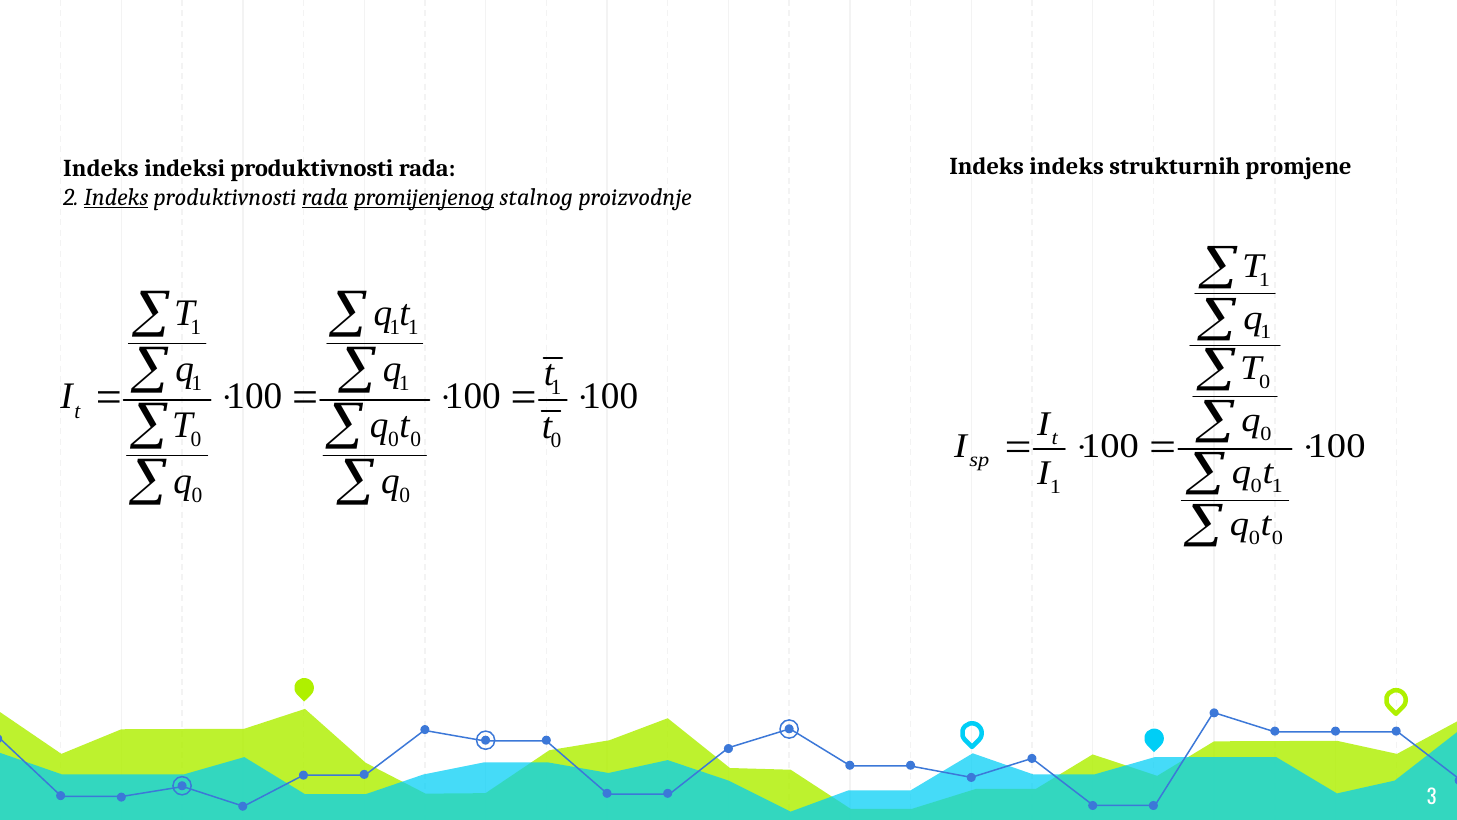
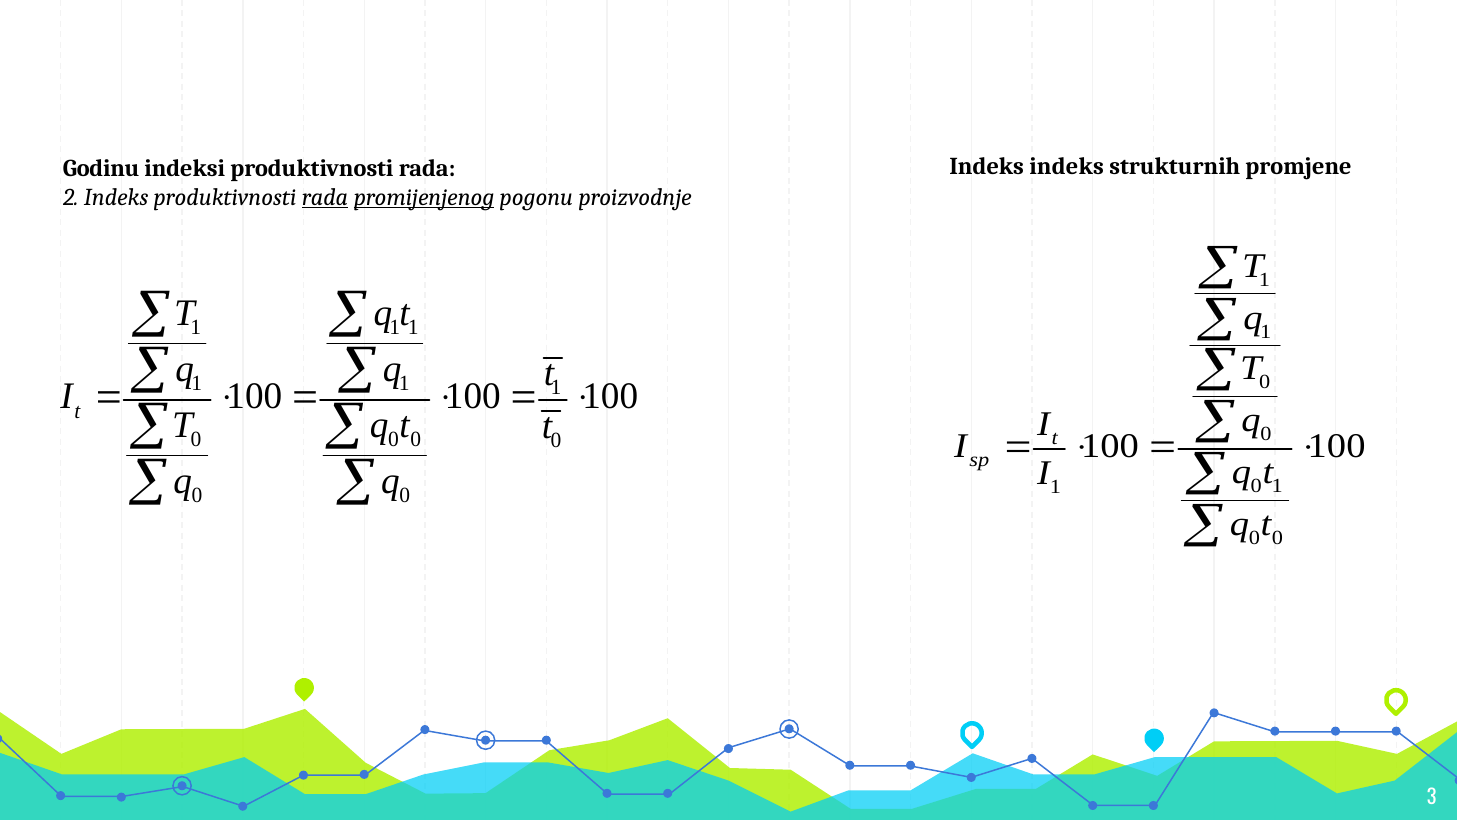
Indeks: Indeks -> Godinu (101, 168)
Indeks underline: present -> none (116, 197)
stalnog: stalnog -> pogonu (536, 197)
